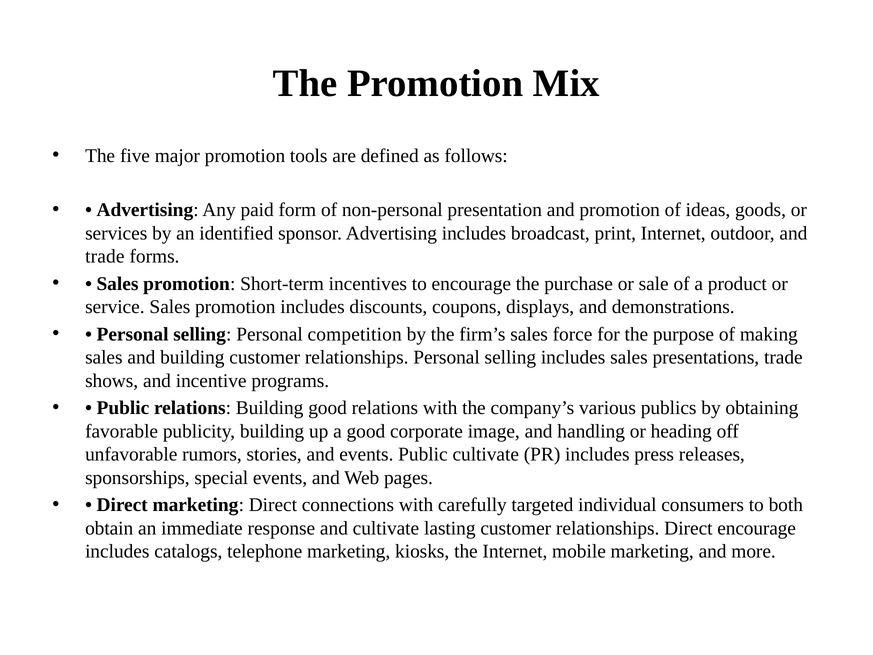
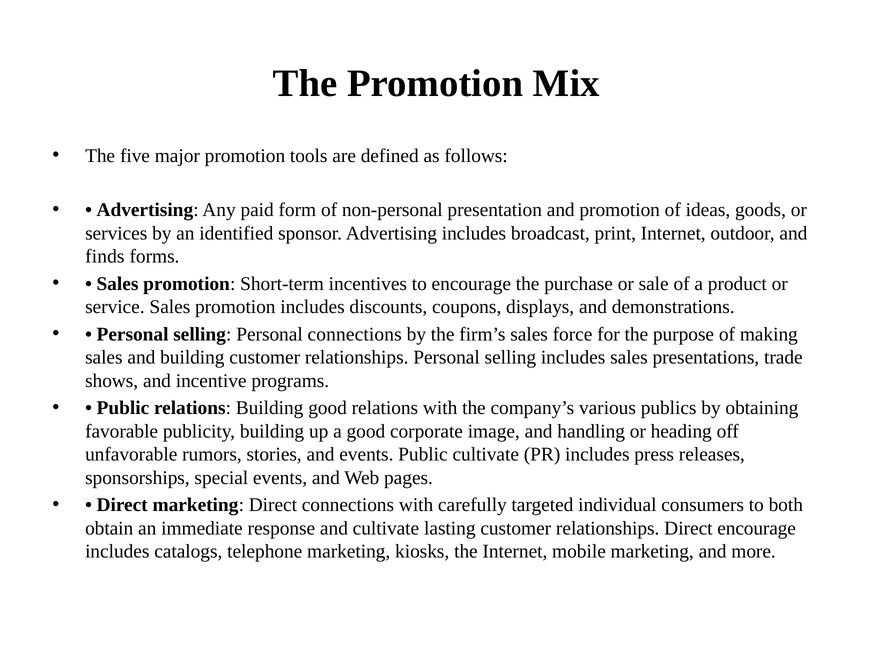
trade: trade -> finds (105, 256)
Personal competition: competition -> connections (355, 334)
